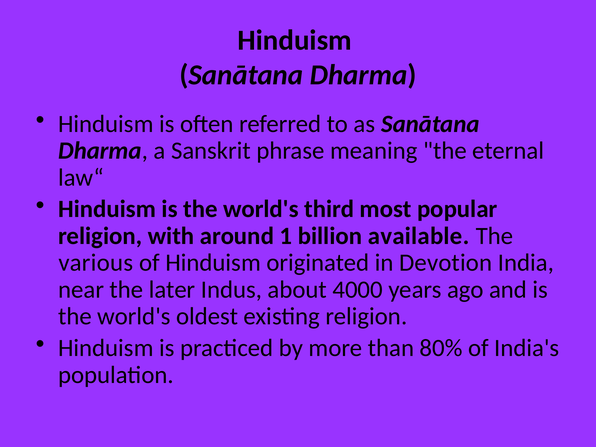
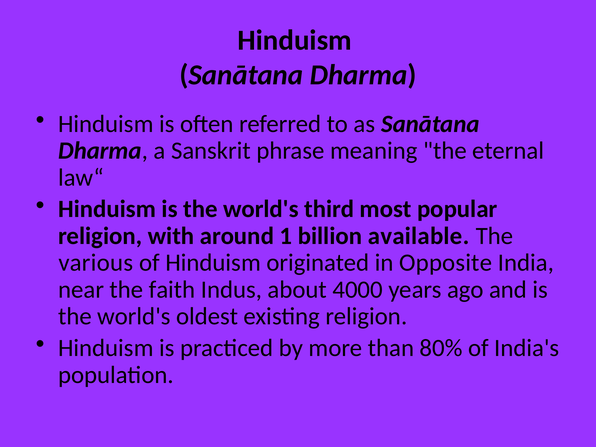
Devotion: Devotion -> Opposite (446, 263)
later: later -> faith (172, 290)
